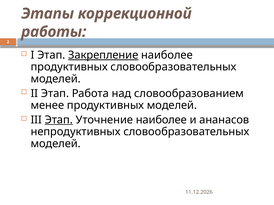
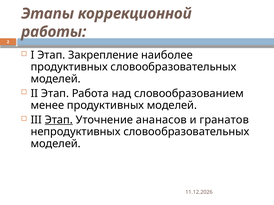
Закрепление underline: present -> none (103, 55)
Уточнение наиболее: наиболее -> ананасов (161, 120)
ананасов: ананасов -> гранатов (224, 120)
